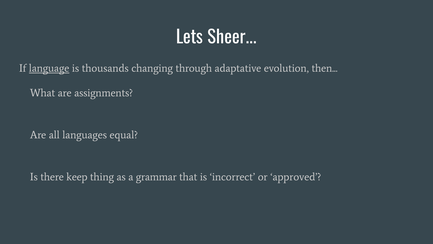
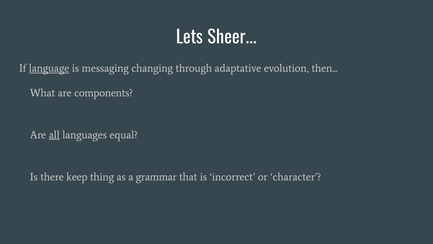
thousands: thousands -> messaging (105, 68)
assignments: assignments -> components (104, 93)
all underline: none -> present (54, 135)
approved: approved -> character (296, 176)
